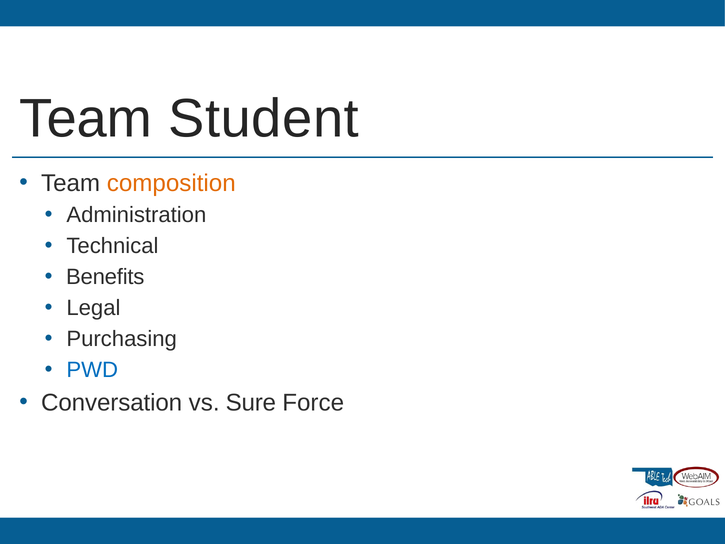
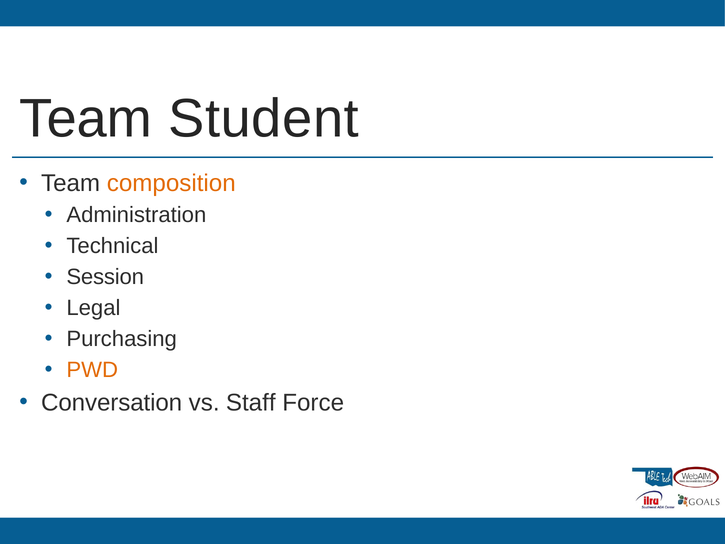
Benefits: Benefits -> Session (105, 277)
PWD colour: blue -> orange (92, 370)
Sure: Sure -> Staff (251, 403)
